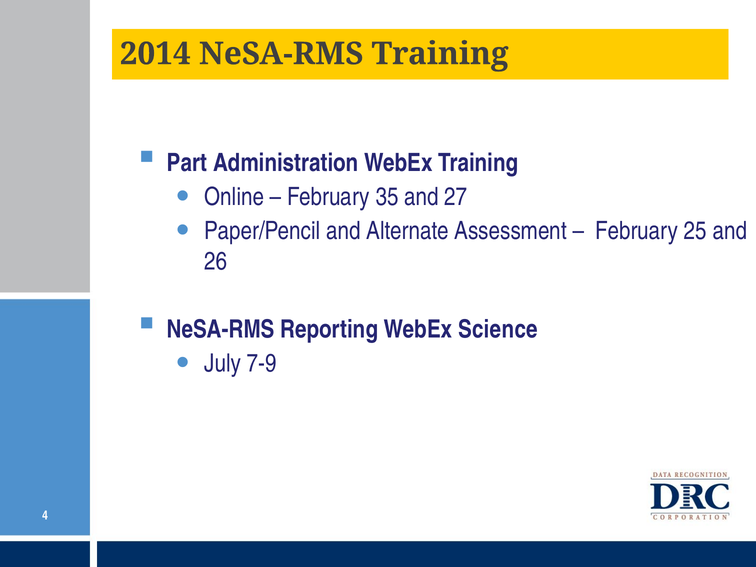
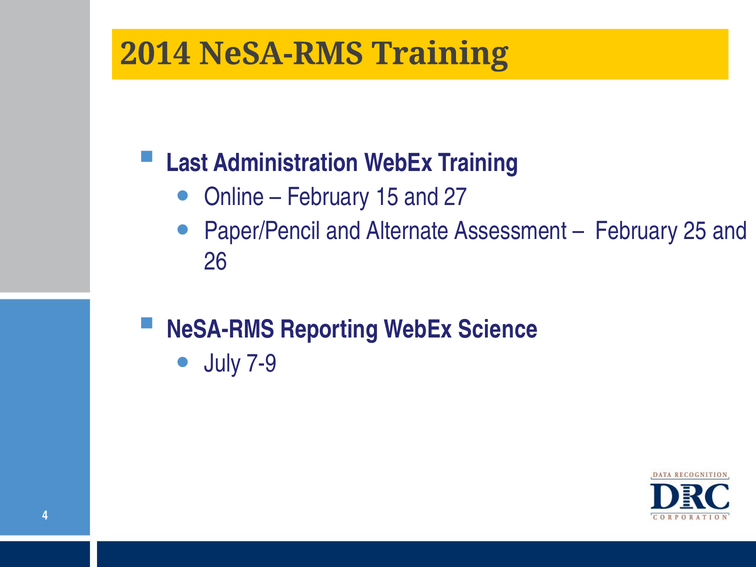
Part: Part -> Last (187, 163)
35: 35 -> 15 (387, 197)
